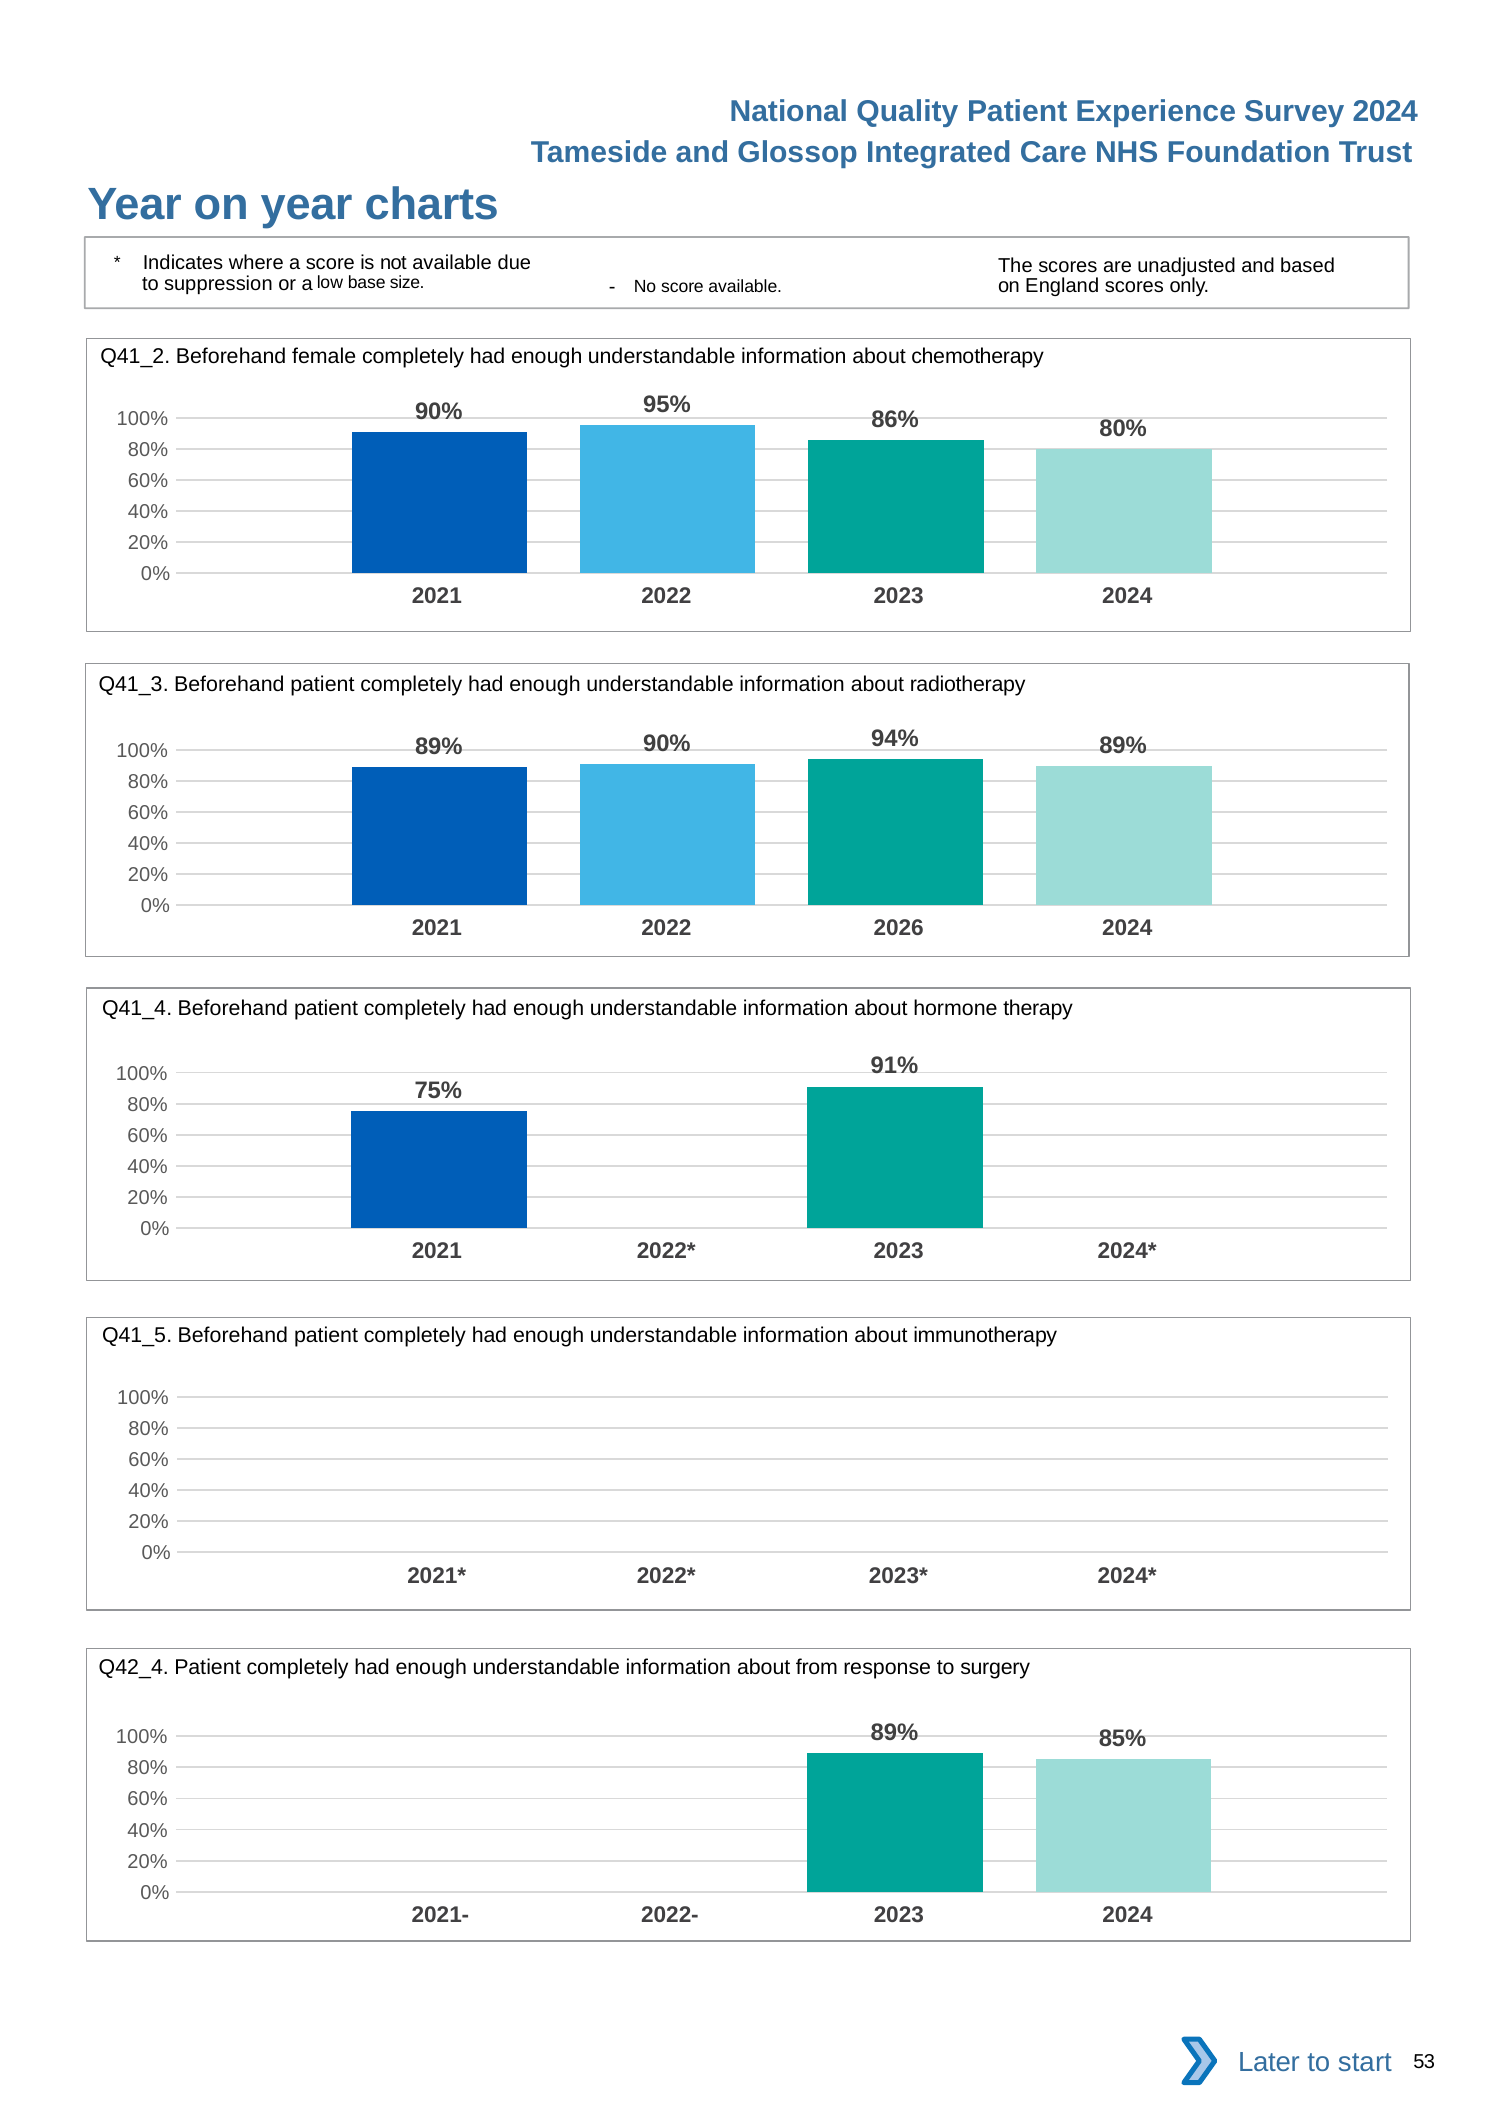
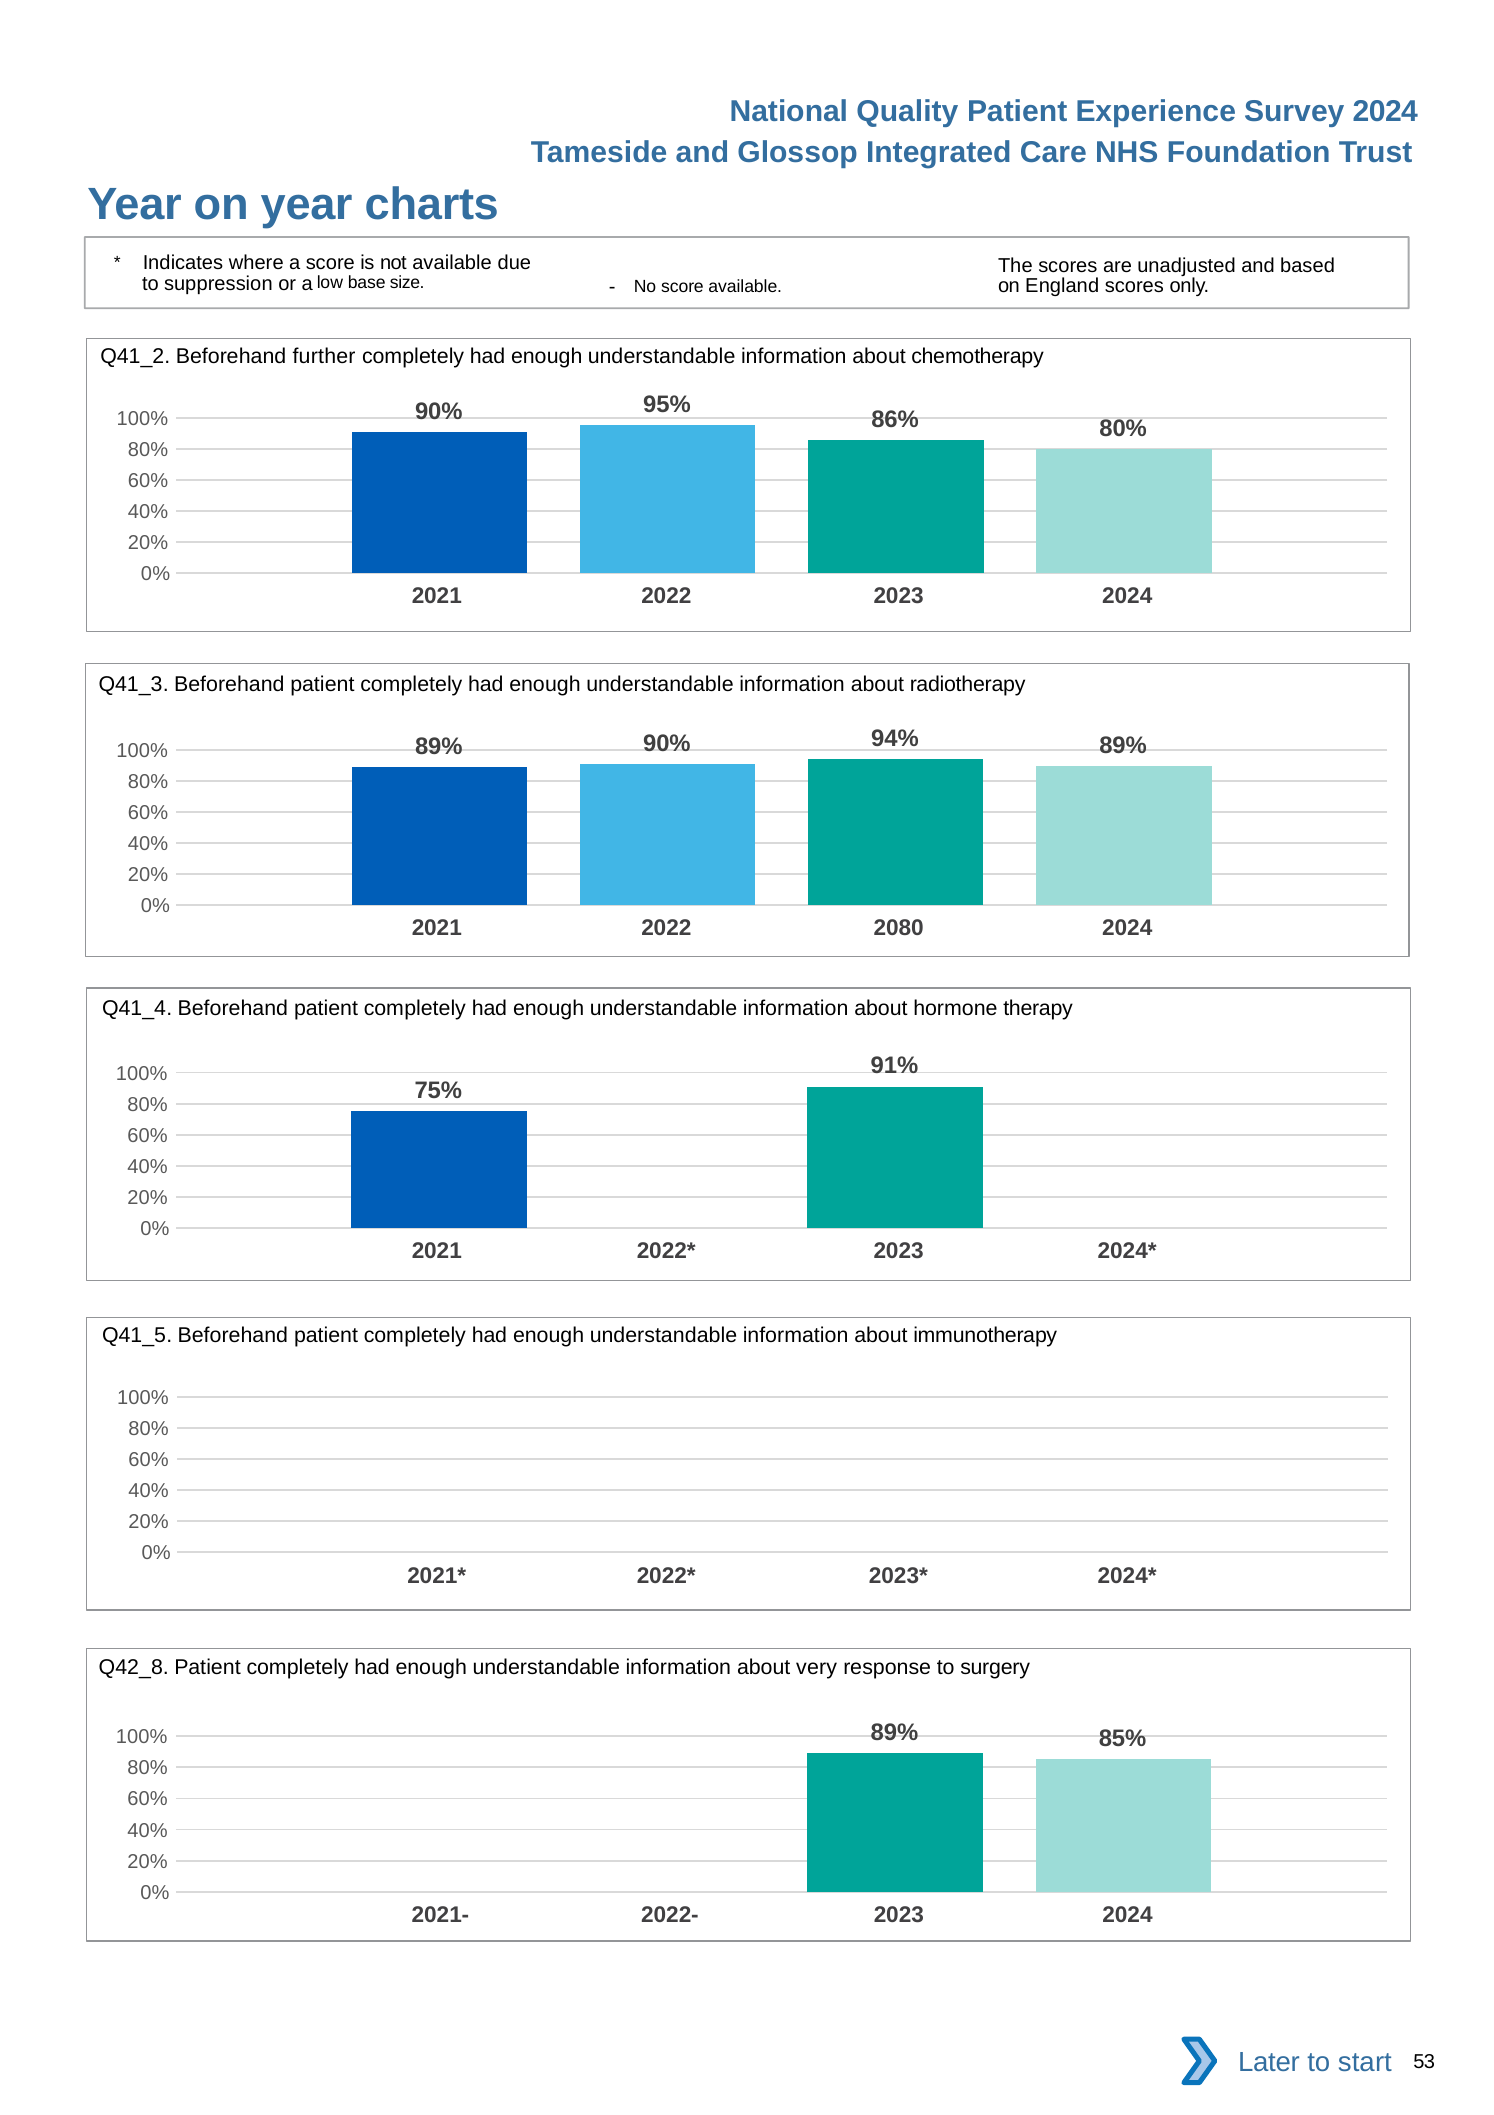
female: female -> further (324, 356)
2026: 2026 -> 2080 (899, 928)
Q42_4: Q42_4 -> Q42_8 (134, 1667)
from: from -> very (817, 1667)
